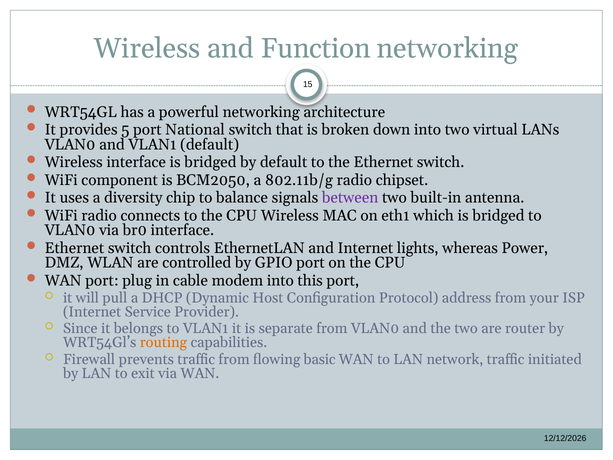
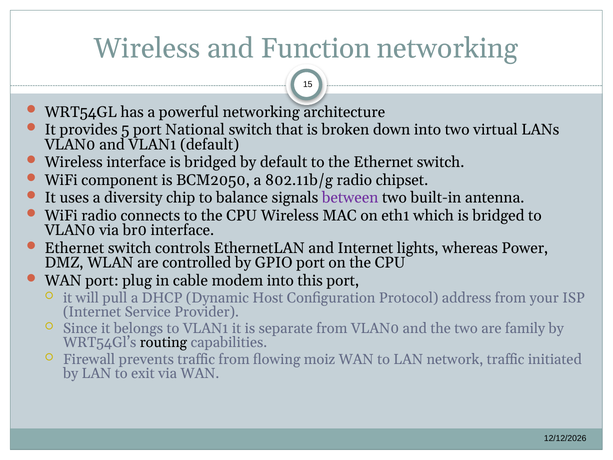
router: router -> family (525, 329)
routing colour: orange -> black (163, 342)
basic: basic -> moiz (319, 359)
